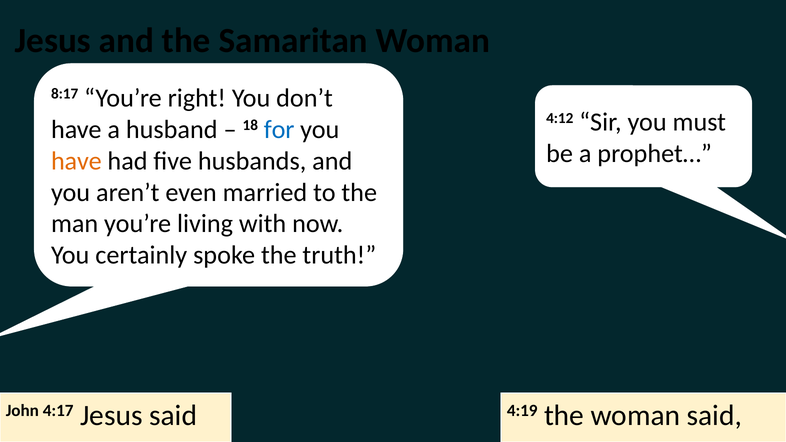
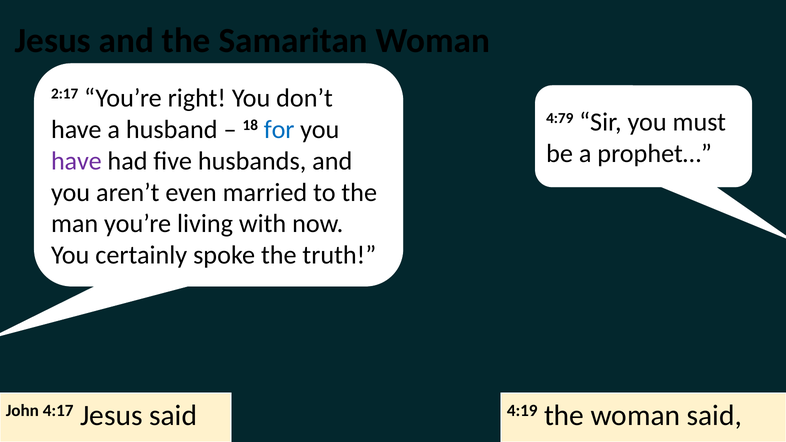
8:17: 8:17 -> 2:17 (65, 94)
4:12: 4:12 -> 4:79 (560, 118)
have colour: orange -> purple (76, 161)
